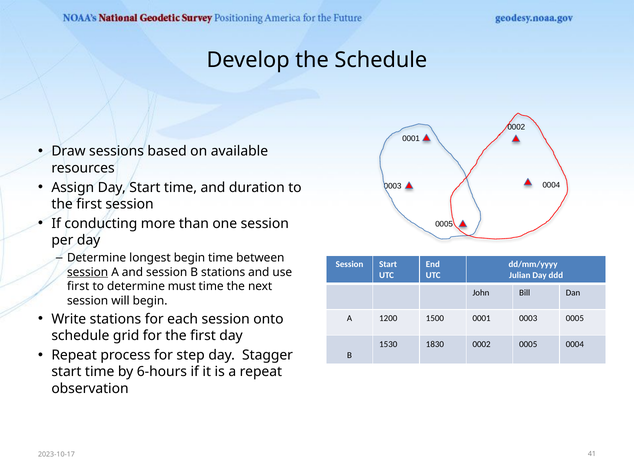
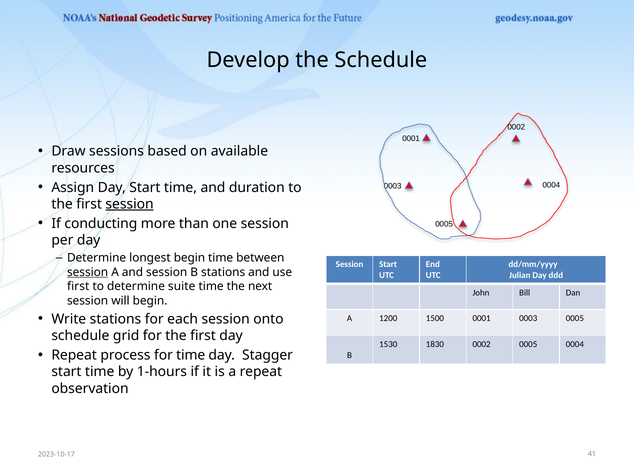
session underline: none -> present (130, 204)
must: must -> suite (182, 286)
for step: step -> time (191, 355)
6-hours: 6-hours -> 1-hours (162, 371)
